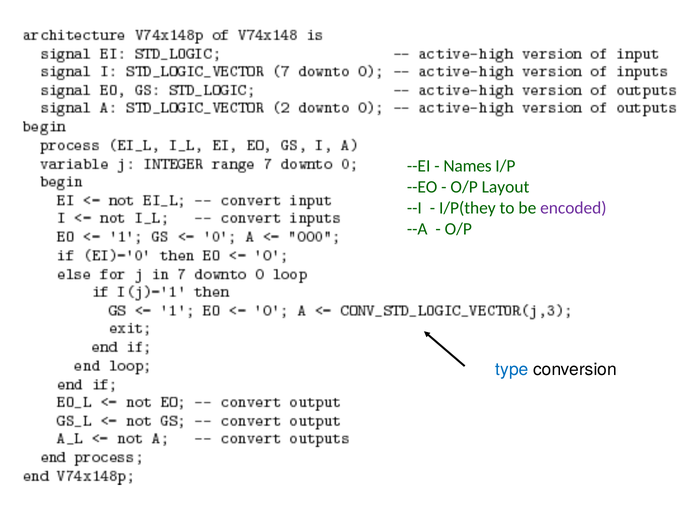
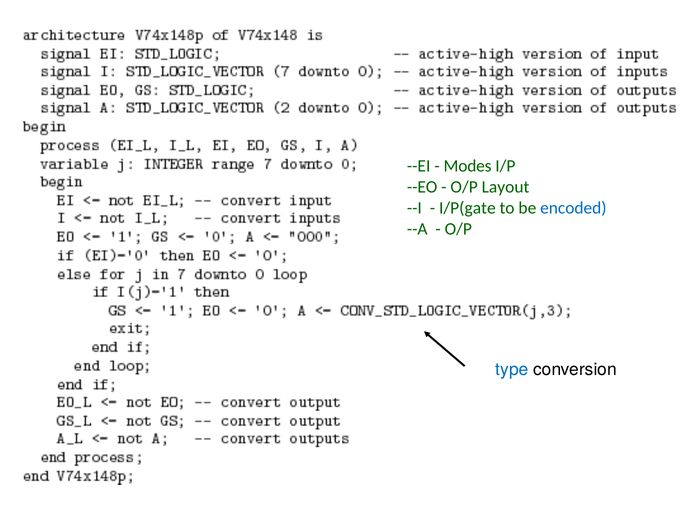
Names: Names -> Modes (468, 166)
I/P(they: I/P(they -> I/P(gate (467, 208)
encoded colour: purple -> blue (573, 208)
